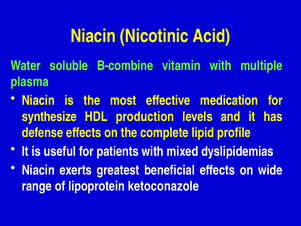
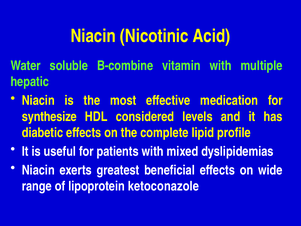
plasma: plasma -> hepatic (30, 82)
production: production -> considered (145, 117)
defense: defense -> diabetic (43, 133)
